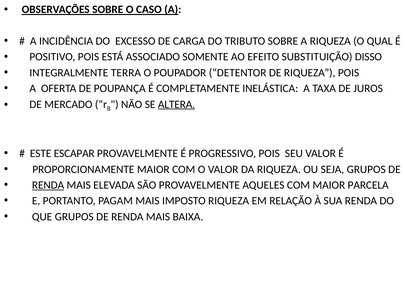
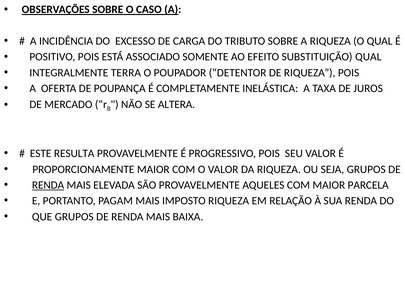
SUBSTITUIÇÃO DISSO: DISSO -> QUAL (368, 57)
ALTERA underline: present -> none (177, 104)
ESCAPAR: ESCAPAR -> RESULTA (74, 153)
